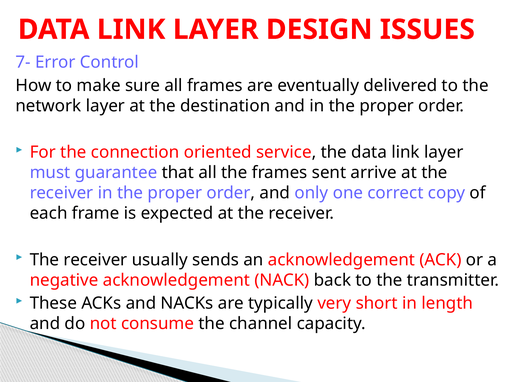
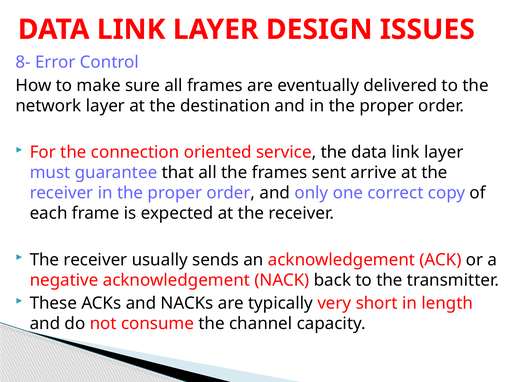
7-: 7- -> 8- (23, 62)
